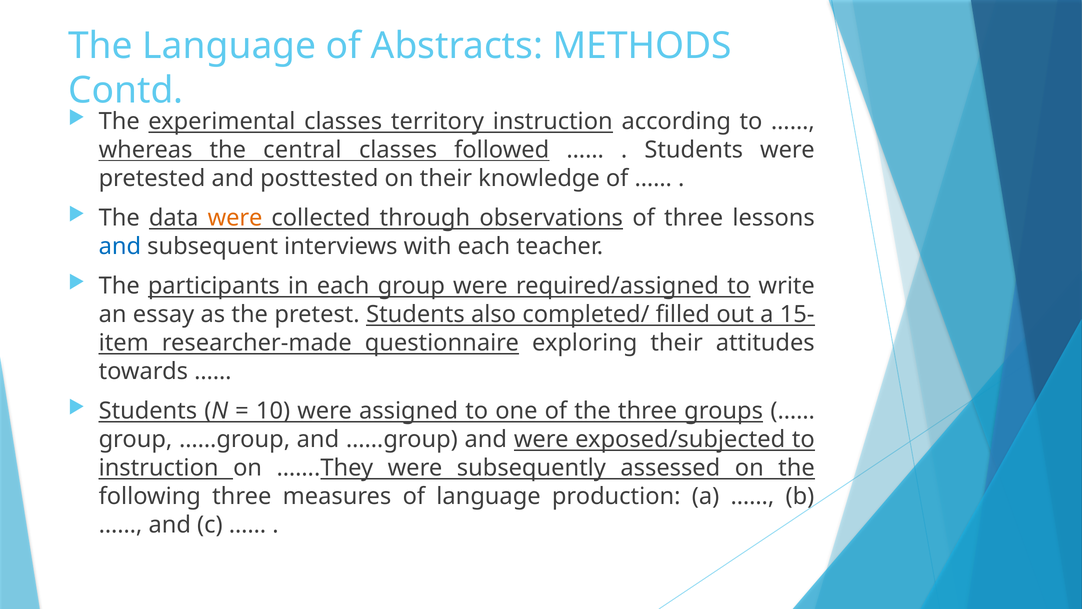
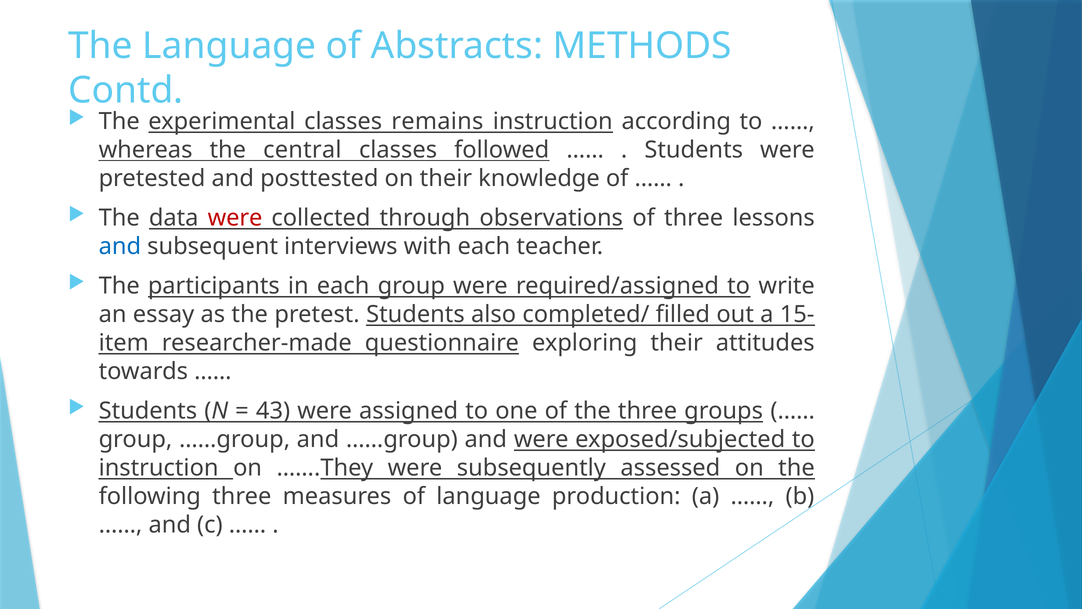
territory: territory -> remains (437, 121)
were colour: orange -> red (235, 218)
10: 10 -> 43 (273, 411)
